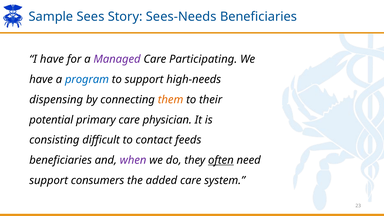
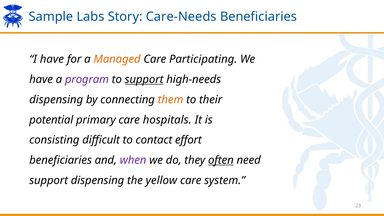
Sees: Sees -> Labs (90, 17)
Sees-Needs: Sees-Needs -> Care-Needs (181, 17)
Managed colour: purple -> orange (117, 59)
program colour: blue -> purple (87, 79)
support underline: none -> present (144, 79)
physician: physician -> hospitals (167, 120)
feeds: feeds -> effort (188, 140)
support consumers: consumers -> dispensing (98, 180)
added: added -> yellow (161, 180)
